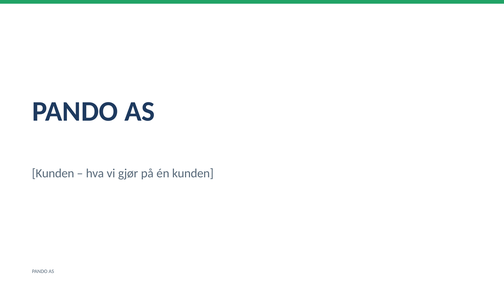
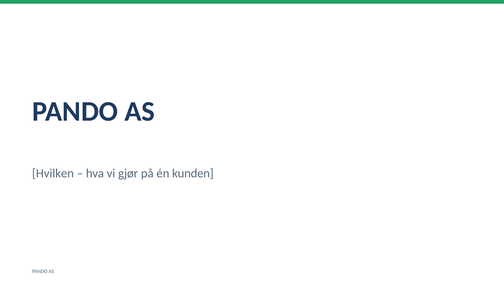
Kunden: Kunden -> Hvilken (53, 174)
